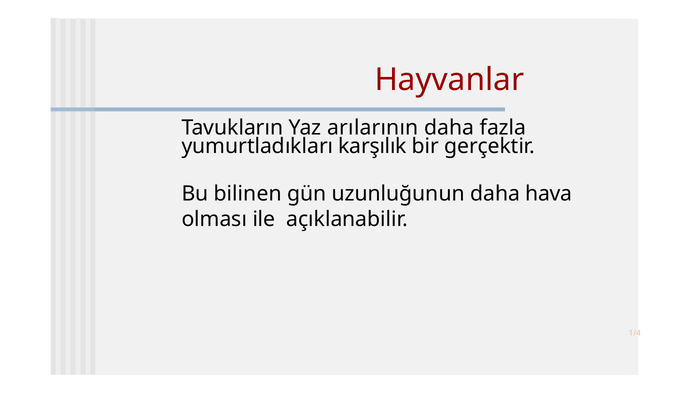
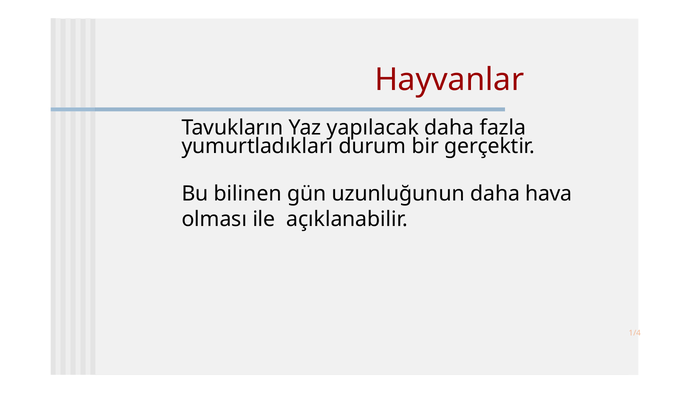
arılarının: arılarının -> yapılacak (373, 128)
karşılık: karşılık -> durum (372, 147)
